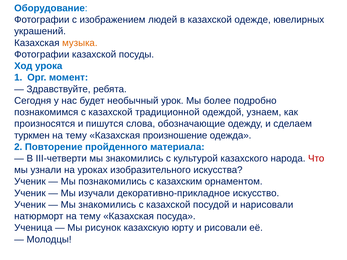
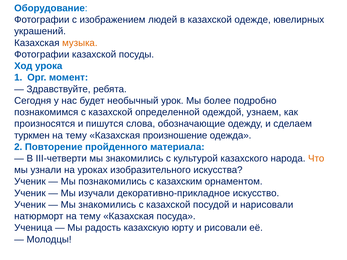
традиционной: традиционной -> определенной (167, 112)
Что colour: red -> orange (316, 159)
рисунок: рисунок -> радость (103, 228)
